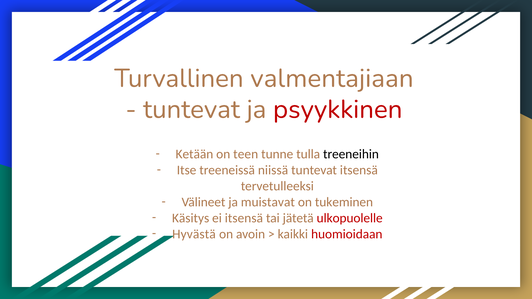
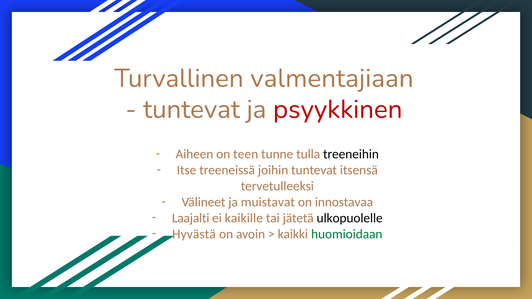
Ketään: Ketään -> Aiheen (194, 154)
niissä: niissä -> joihin (273, 170)
tukeminen: tukeminen -> innostavaa (344, 202)
Käsitys: Käsitys -> Laajalti (191, 218)
ei itsensä: itsensä -> kaikille (244, 218)
ulkopuolelle colour: red -> black (350, 218)
huomioidaan colour: red -> green (347, 234)
